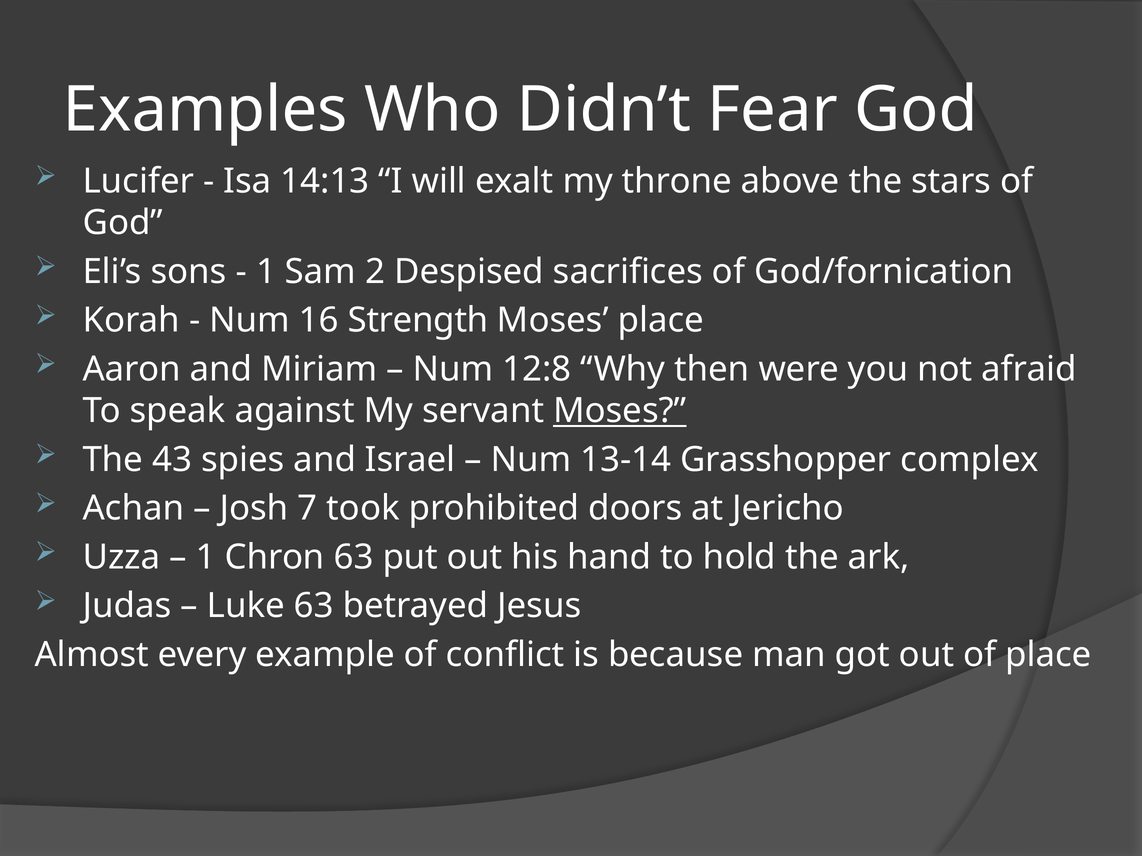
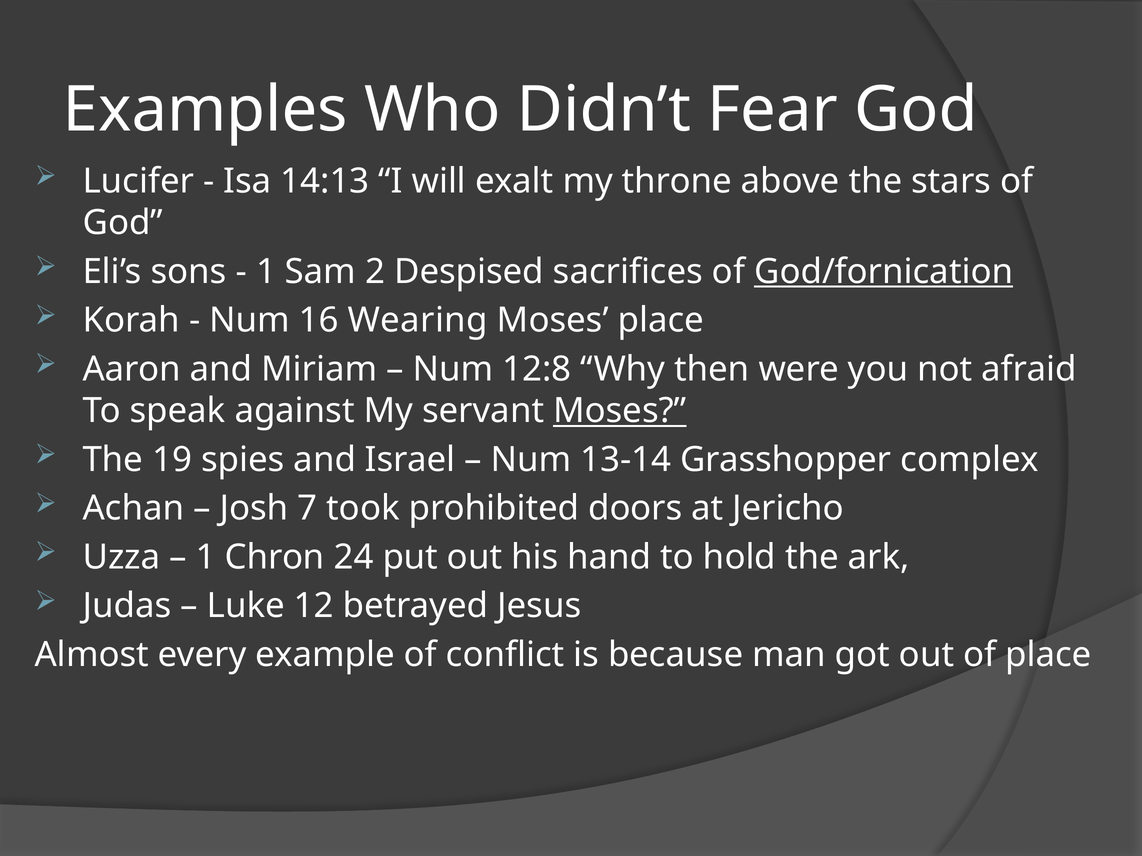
God/fornication underline: none -> present (884, 272)
Strength: Strength -> Wearing (418, 321)
43: 43 -> 19 (172, 460)
Chron 63: 63 -> 24 (354, 558)
Luke 63: 63 -> 12 (314, 606)
